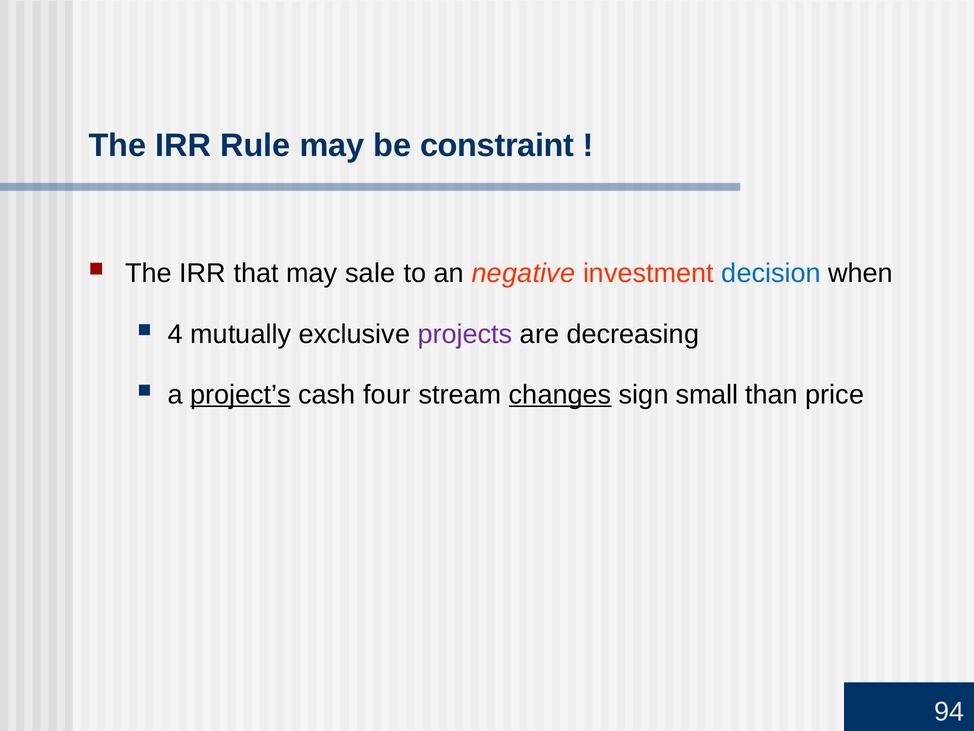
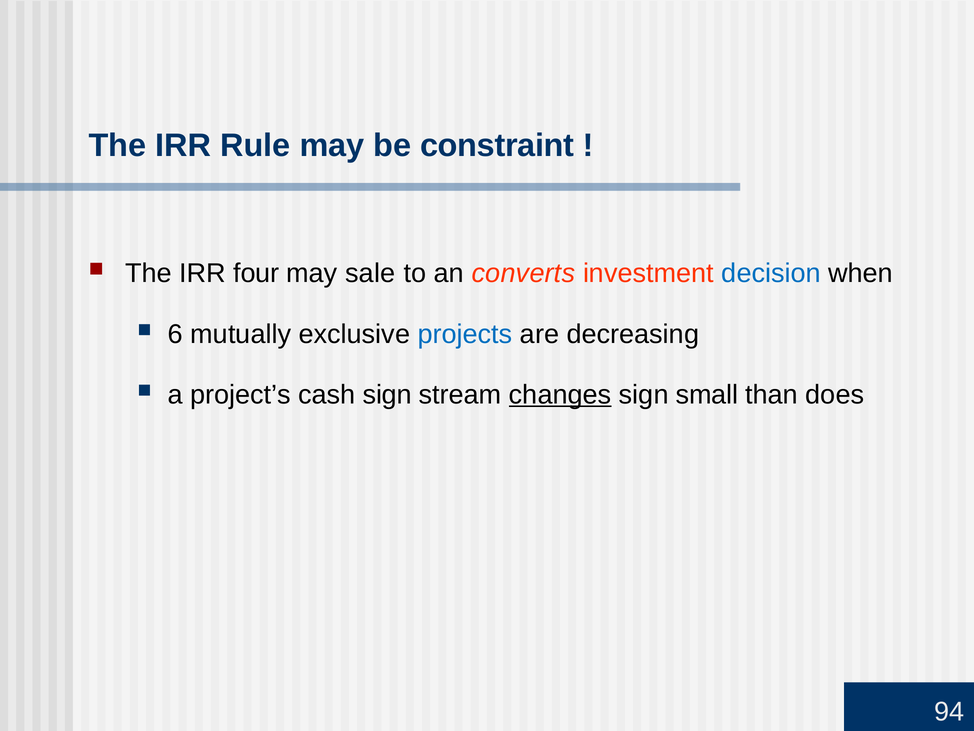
that: that -> four (256, 273)
negative: negative -> converts (523, 273)
4: 4 -> 6 (175, 334)
projects colour: purple -> blue (465, 334)
project’s underline: present -> none (241, 395)
cash four: four -> sign (387, 395)
price: price -> does (835, 395)
